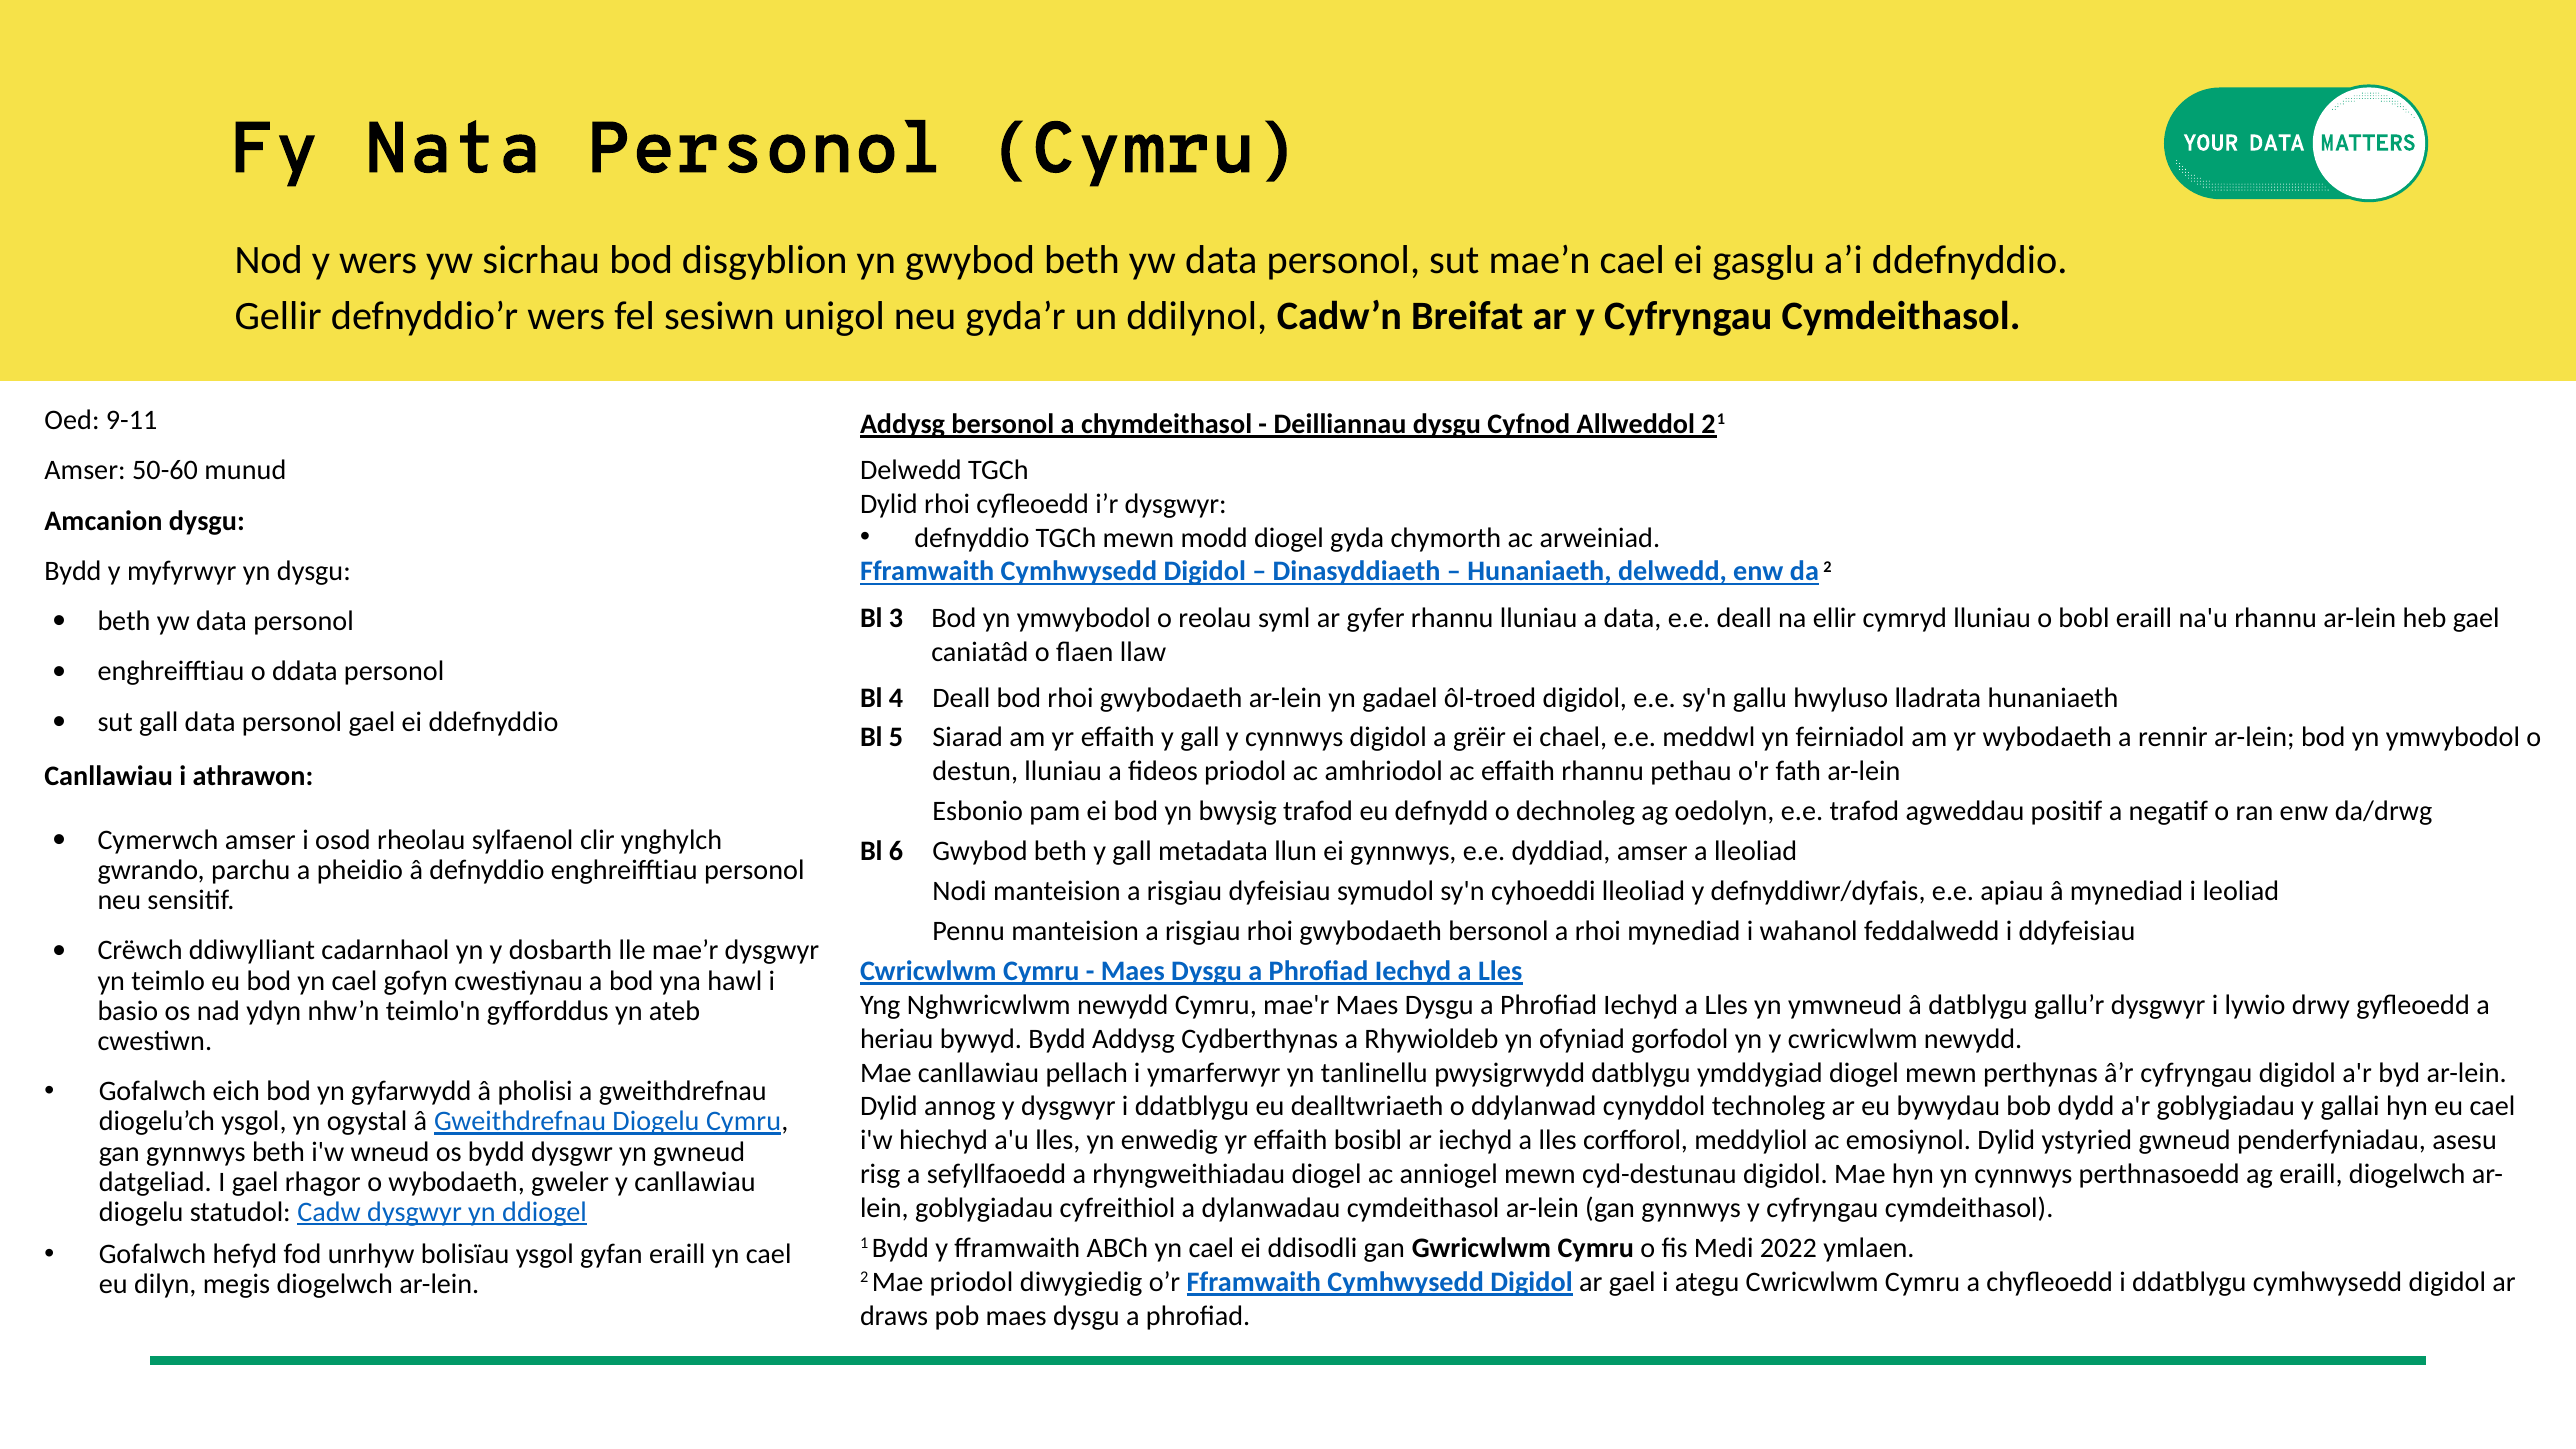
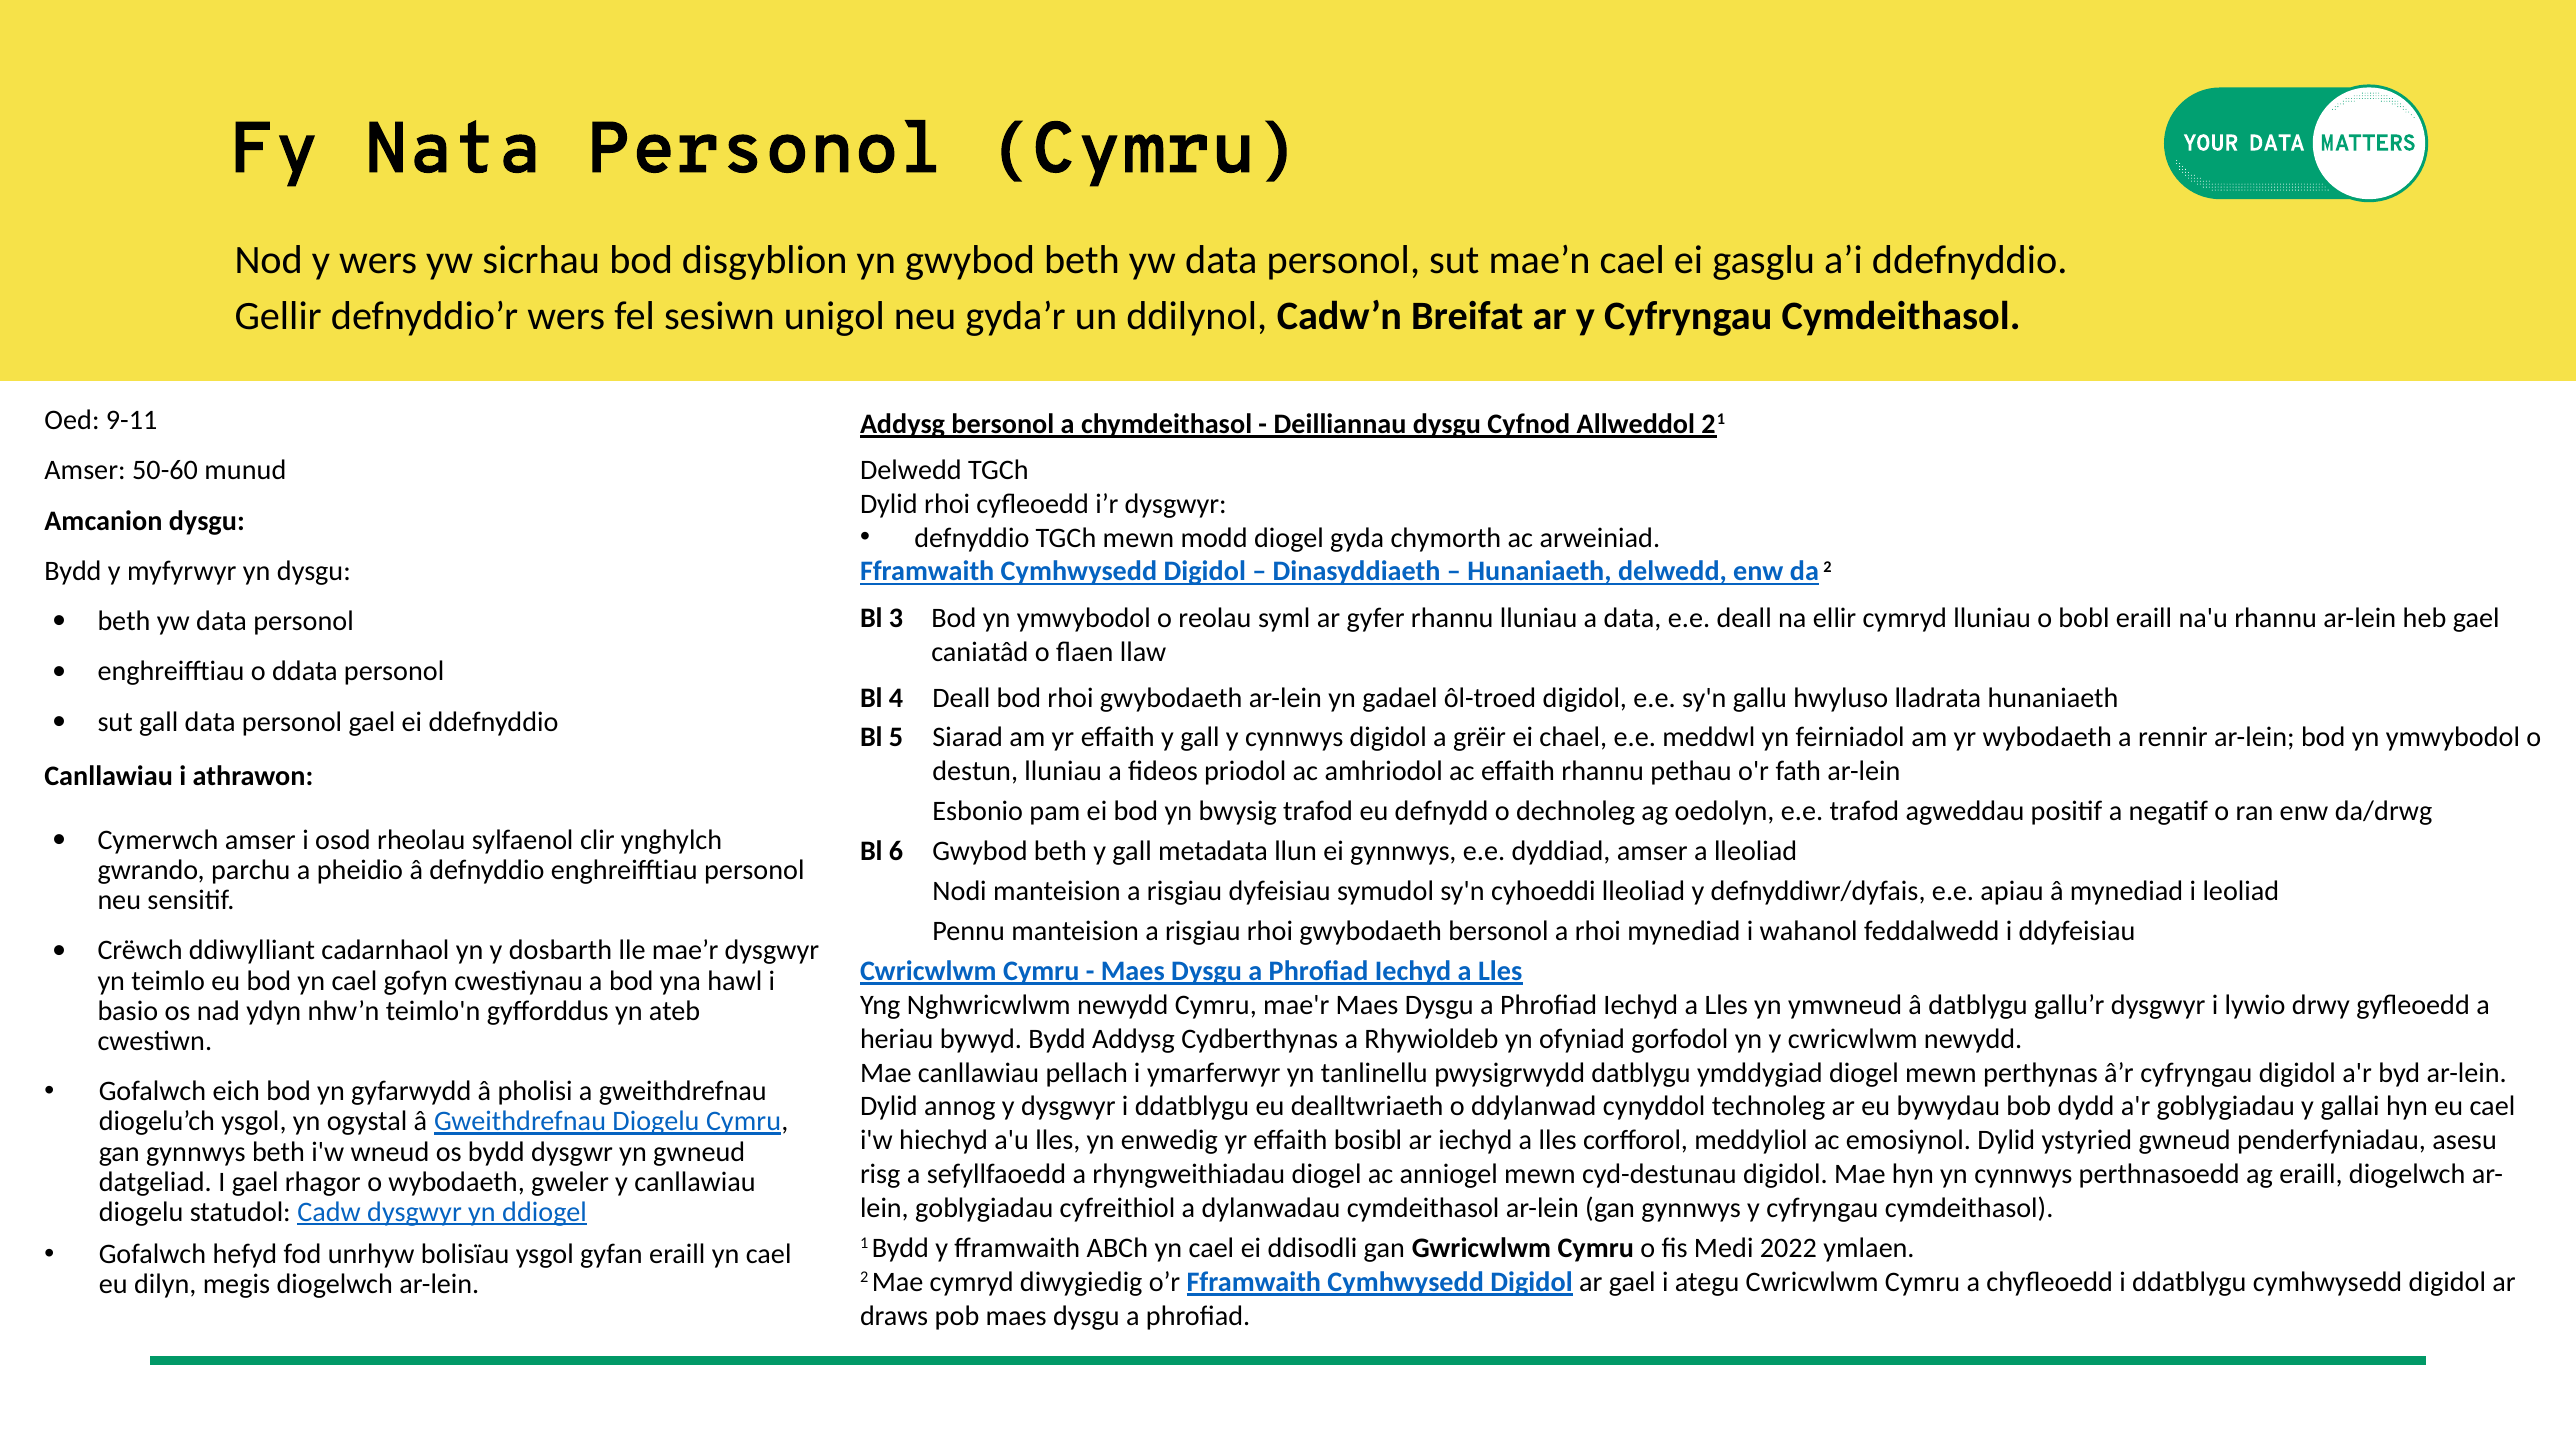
Mae priodol: priodol -> cymryd (972, 1282)
